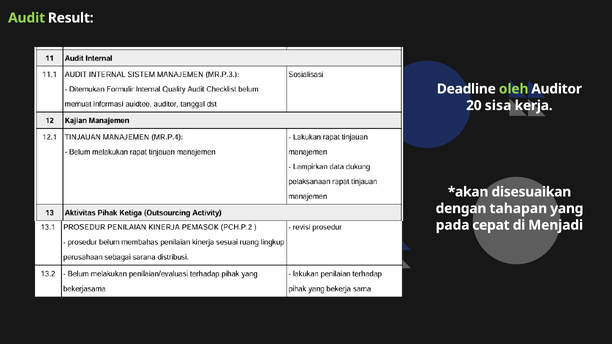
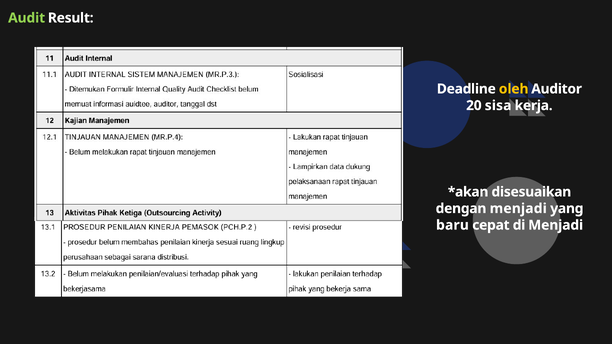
oleh colour: light green -> yellow (514, 89)
dengan tahapan: tahapan -> menjadi (518, 209)
pada: pada -> baru (452, 225)
